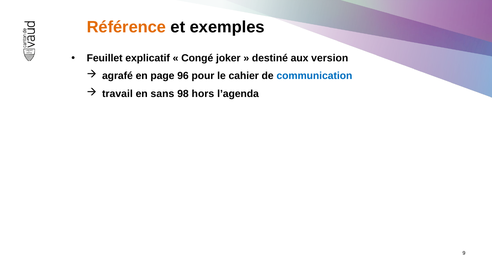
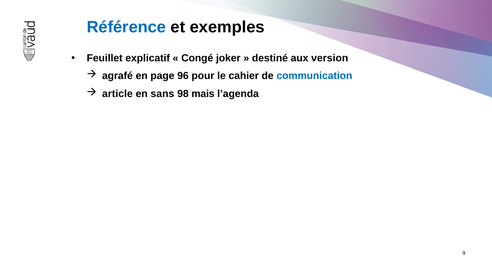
Référence colour: orange -> blue (126, 27)
travail: travail -> article (117, 94)
hors: hors -> mais (203, 94)
